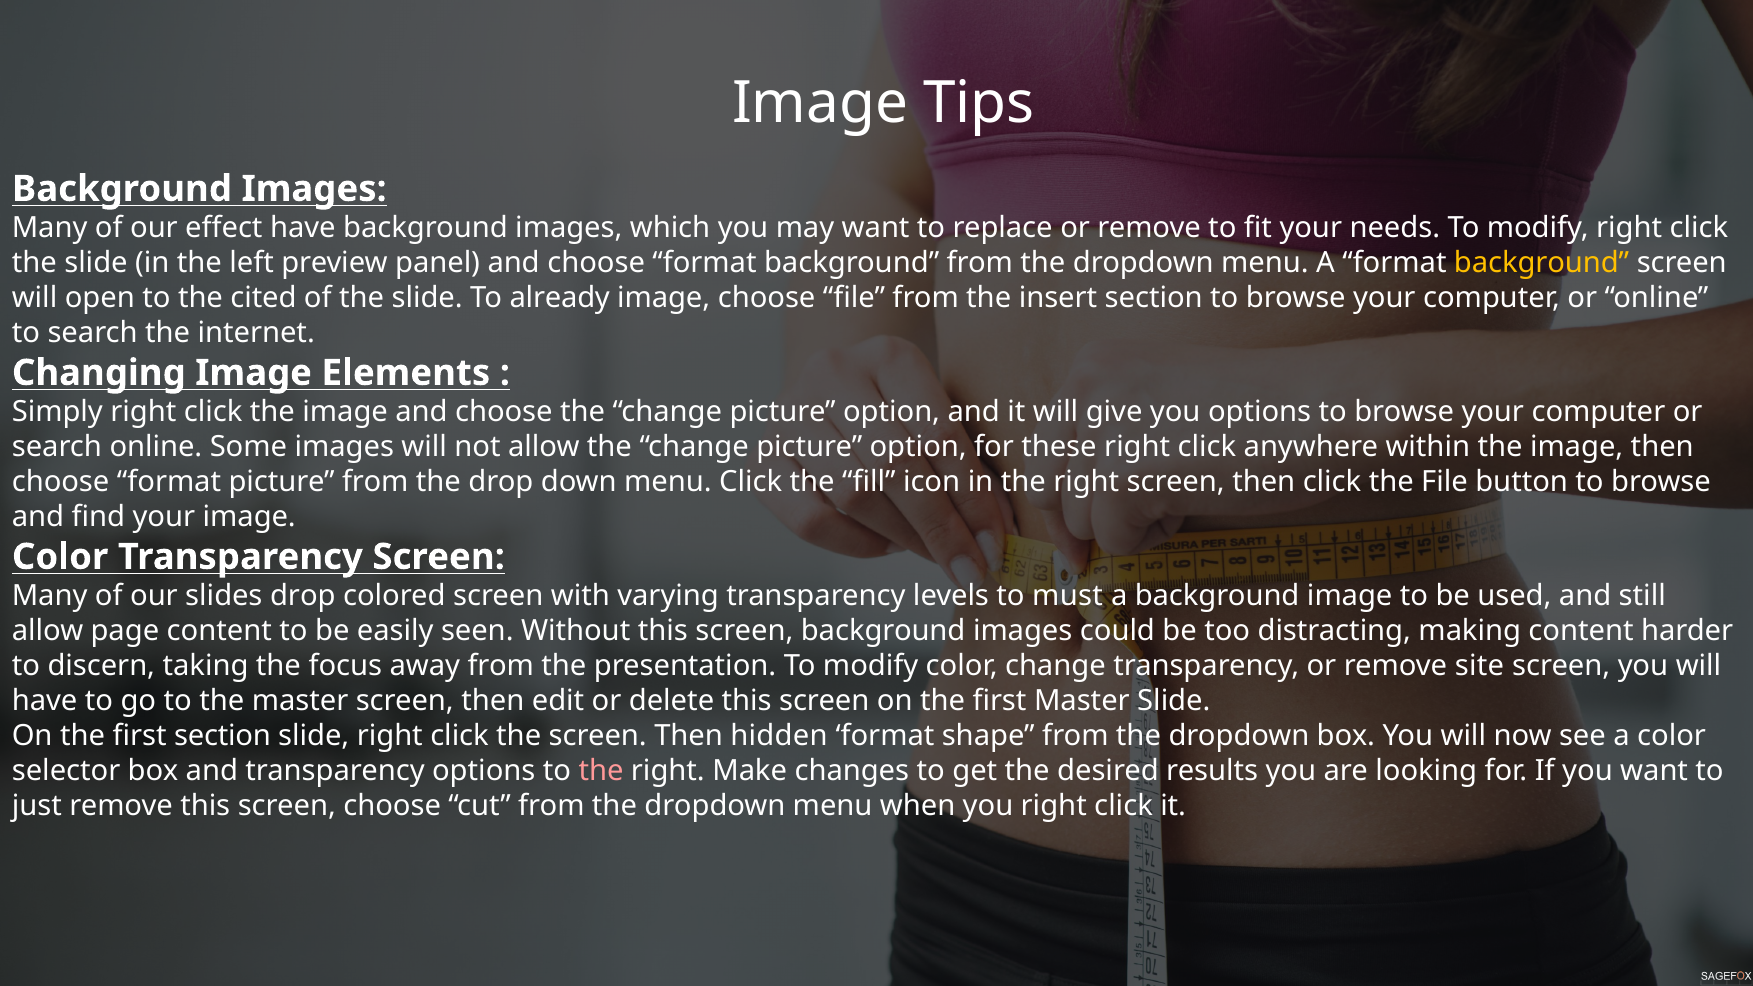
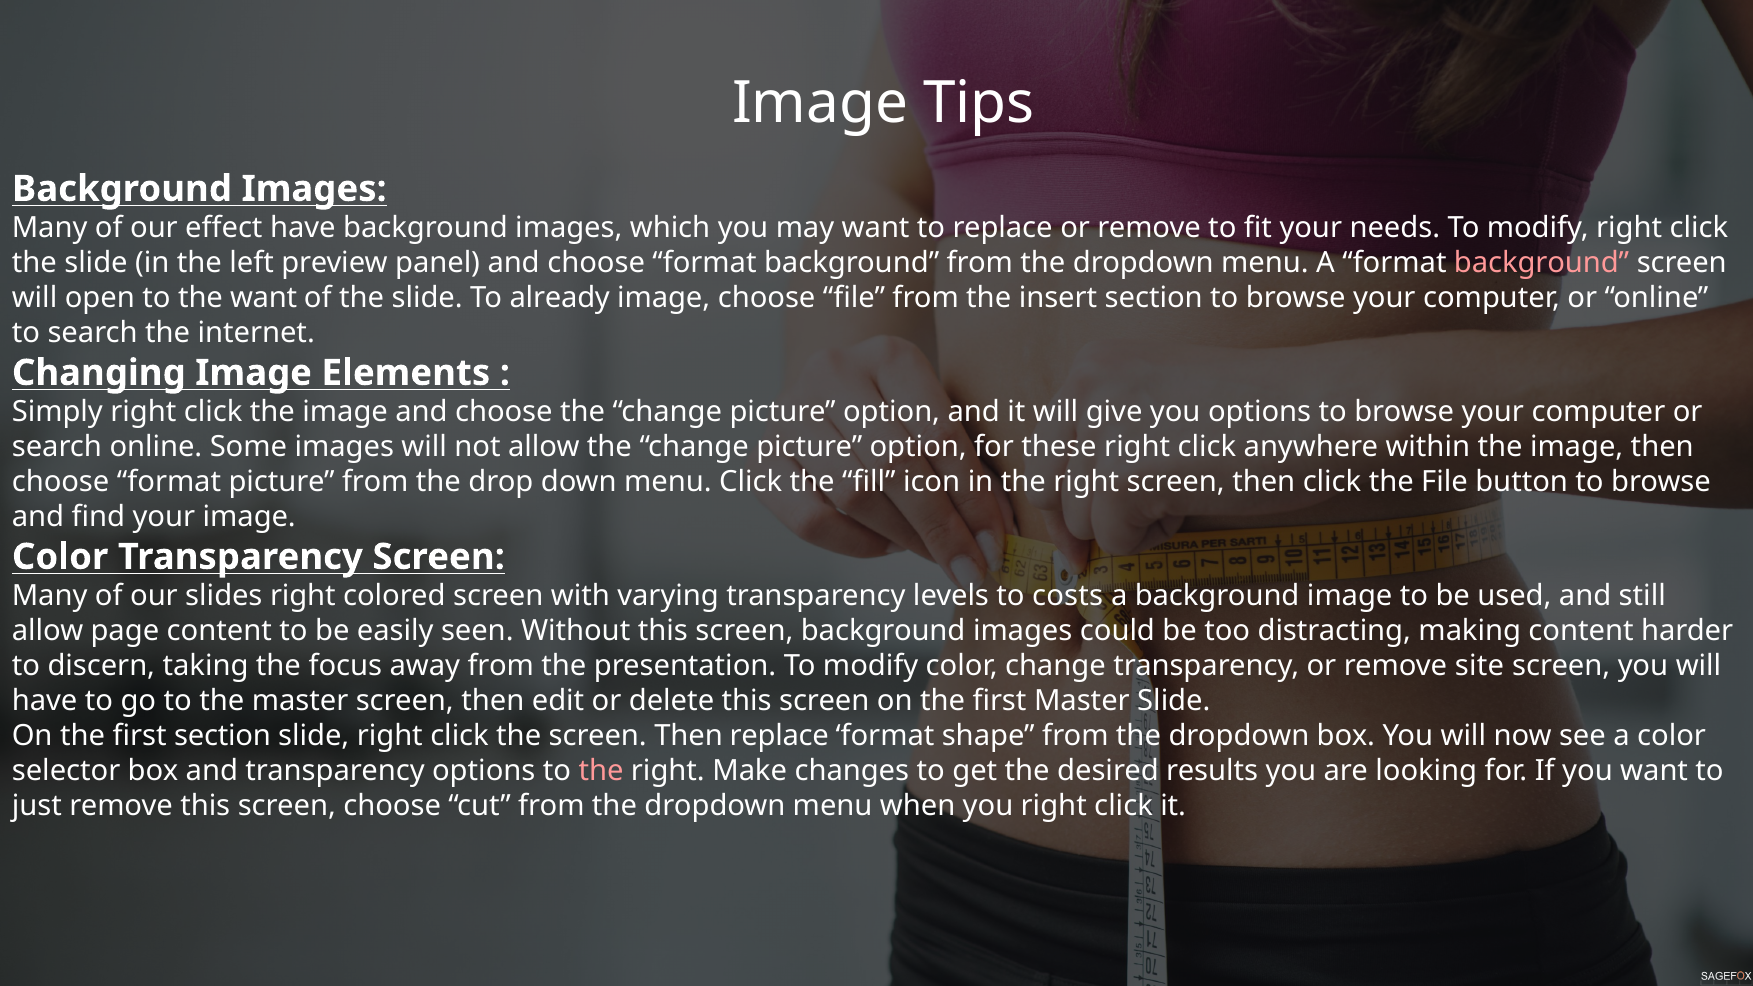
background colour: yellow -> pink (1542, 263)
the cited: cited -> want (264, 298)
slides drop: drop -> right (303, 596)
must: must -> costs (1068, 596)
Then hidden: hidden -> replace (779, 736)
